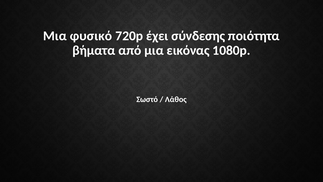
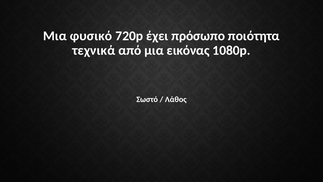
σύνδεσης: σύνδεσης -> πρόσωπο (198, 36)
βήματα: βήματα -> τεχνικά (94, 50)
